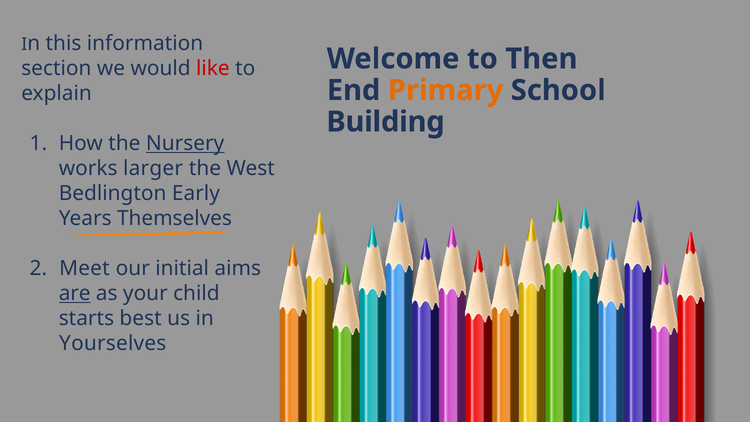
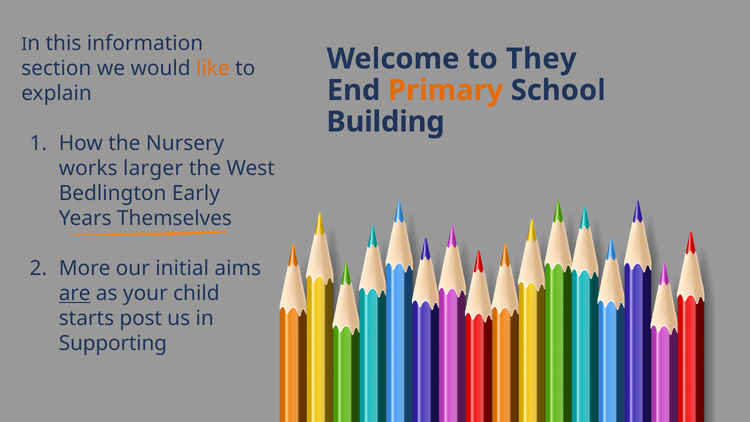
Then: Then -> They (541, 59)
like colour: red -> orange (213, 68)
Nursery underline: present -> none (185, 143)
Meet: Meet -> More (85, 268)
best: best -> post (141, 318)
Yourselves: Yourselves -> Supporting (113, 343)
